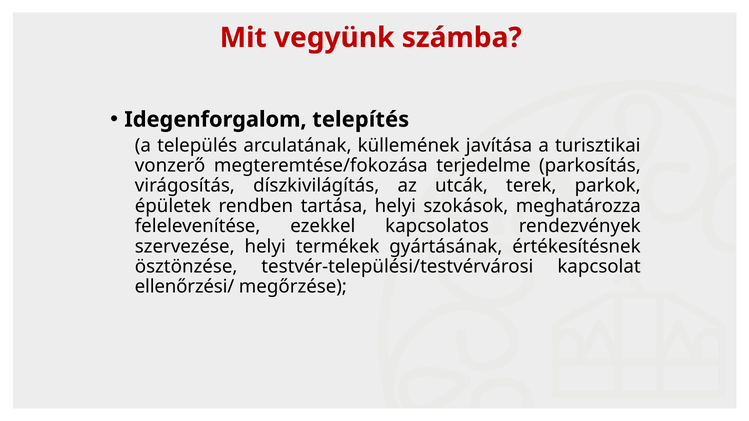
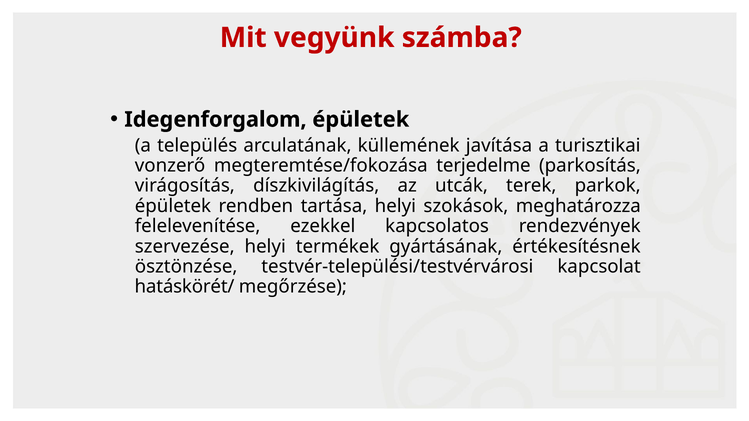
Idegenforgalom telepítés: telepítés -> épületek (361, 120)
ellenőrzési/: ellenőrzési/ -> hatáskörét/ (185, 287)
